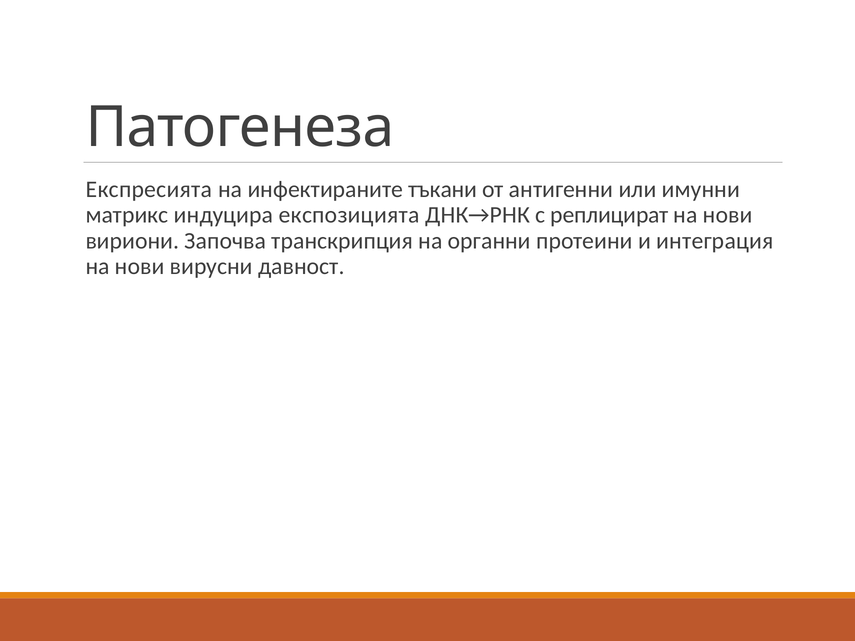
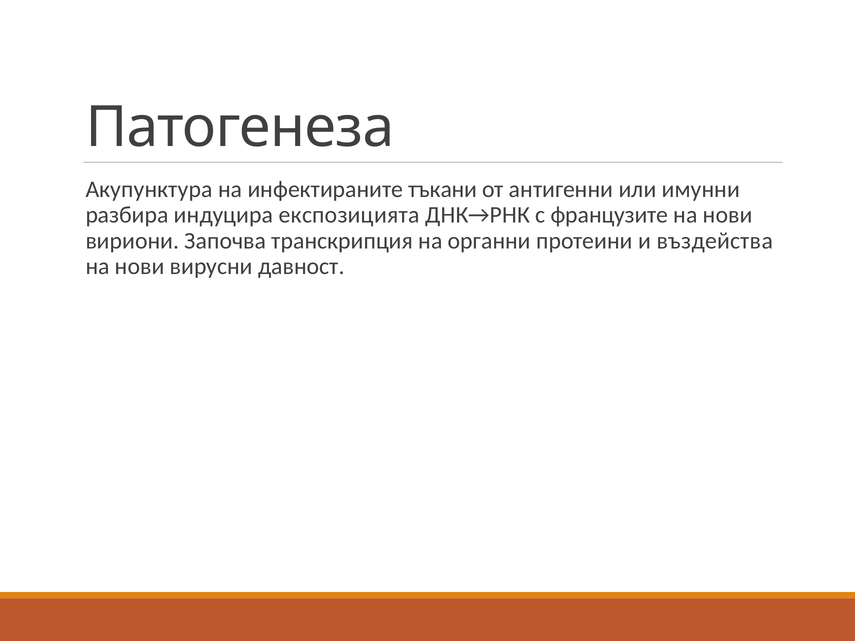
Експресията: Експресията -> Акупунктура (149, 190)
матрикс: матрикс -> разбира (127, 215)
реплицират: реплицират -> французите (610, 215)
интеграция: интеграция -> въздейства (715, 241)
